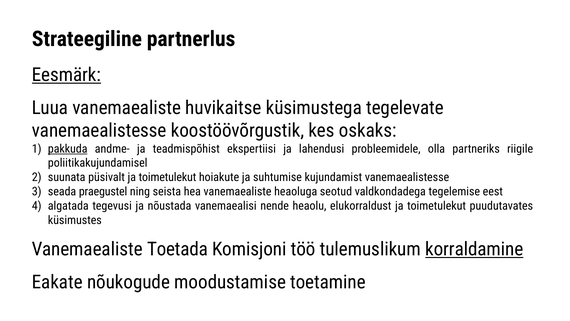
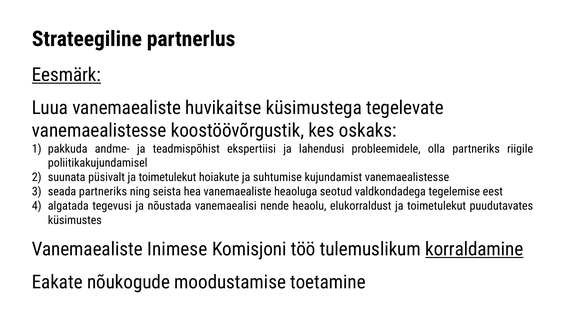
pakkuda underline: present -> none (68, 149)
seada praegustel: praegustel -> partneriks (103, 191)
Toetada: Toetada -> Inimese (177, 249)
